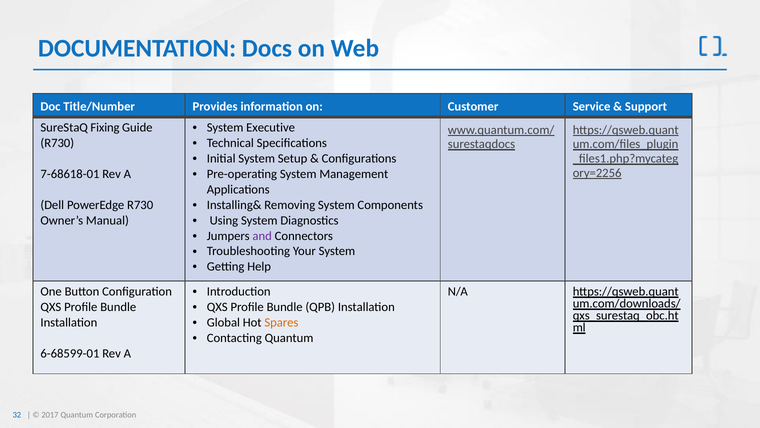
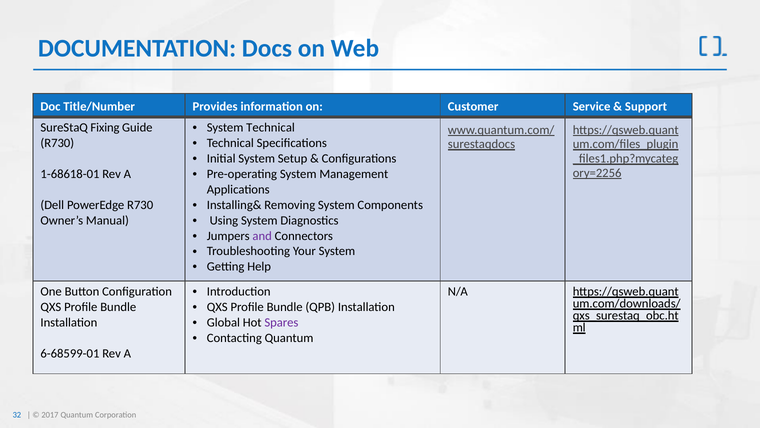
System Executive: Executive -> Technical (271, 127)
7-68618-01: 7-68618-01 -> 1-68618-01 (70, 174)
Spares colour: orange -> purple (281, 322)
